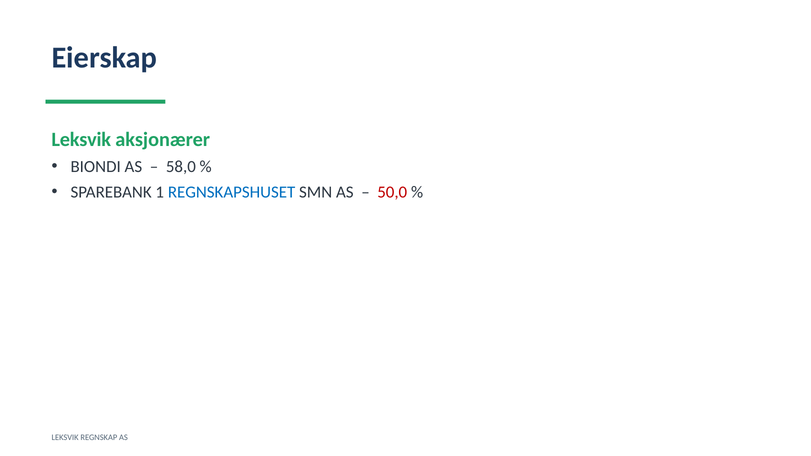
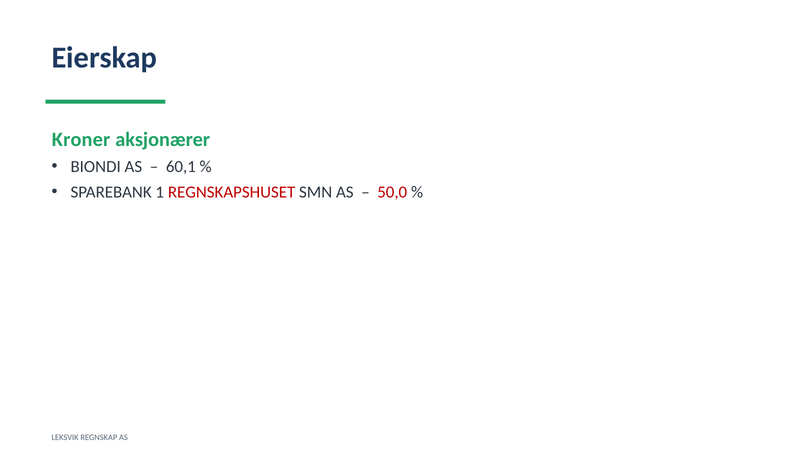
Leksvik: Leksvik -> Kroner (81, 140)
58,0: 58,0 -> 60,1 (181, 167)
REGNSKAPSHUSET colour: blue -> red (232, 192)
